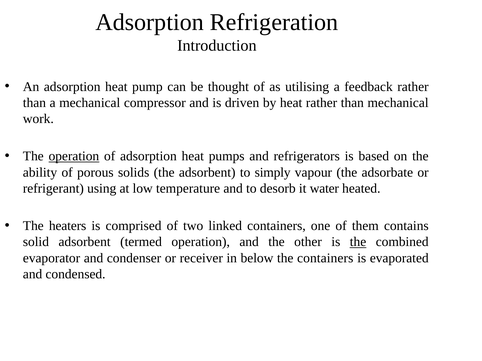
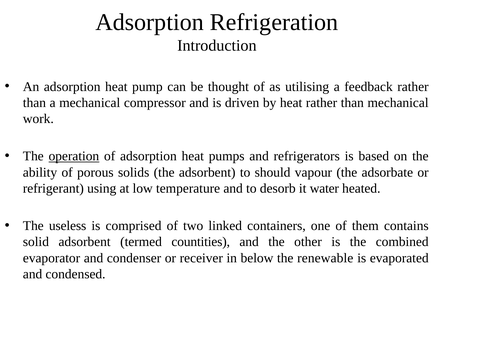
simply: simply -> should (273, 173)
heaters: heaters -> useless (68, 226)
termed operation: operation -> countities (201, 242)
the underline: present -> none (358, 242)
the containers: containers -> renewable (325, 258)
